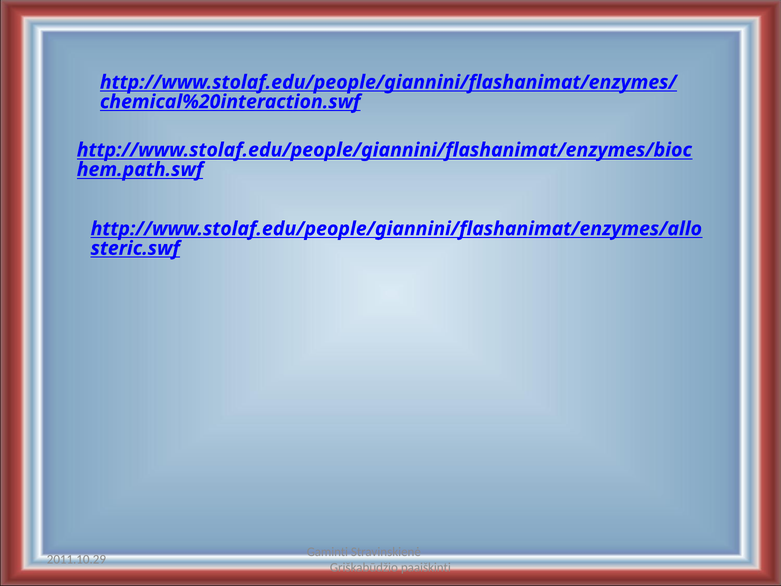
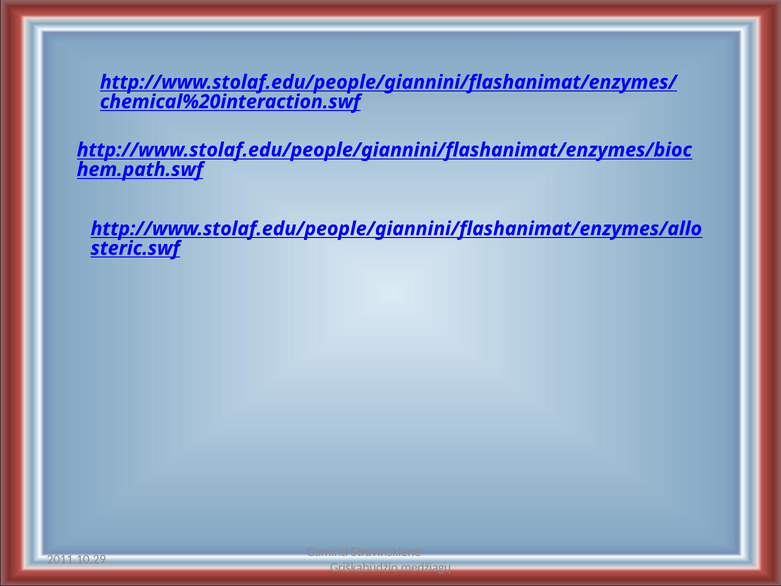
paaiškinti: paaiškinti -> medžiagų (426, 567)
